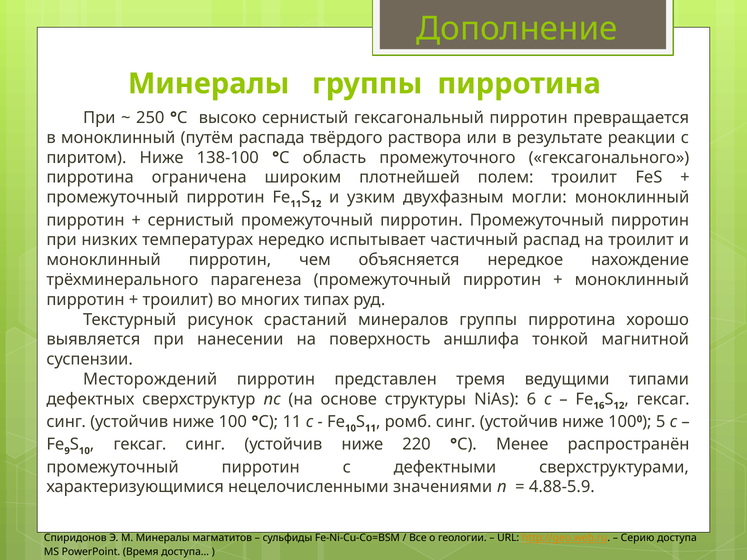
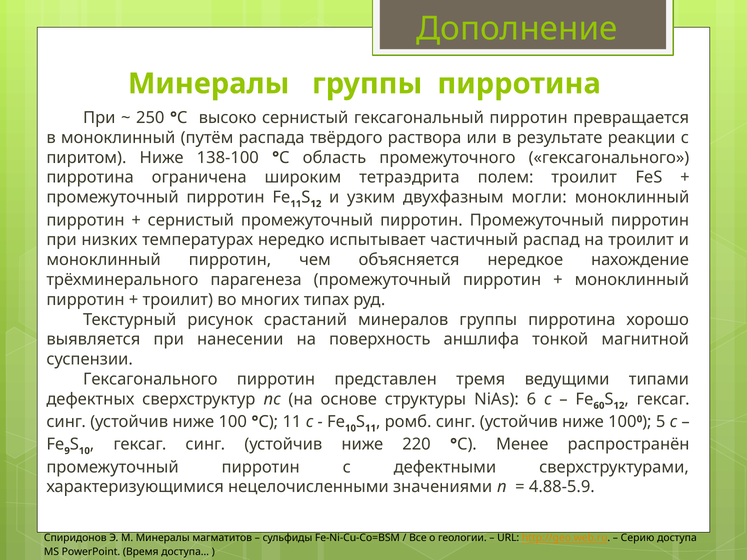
плотнейшей: плотнейшей -> тетраэдрита (409, 178)
Месторождений: Месторождений -> Гексагонального (150, 379)
16: 16 -> 60 (599, 406)
